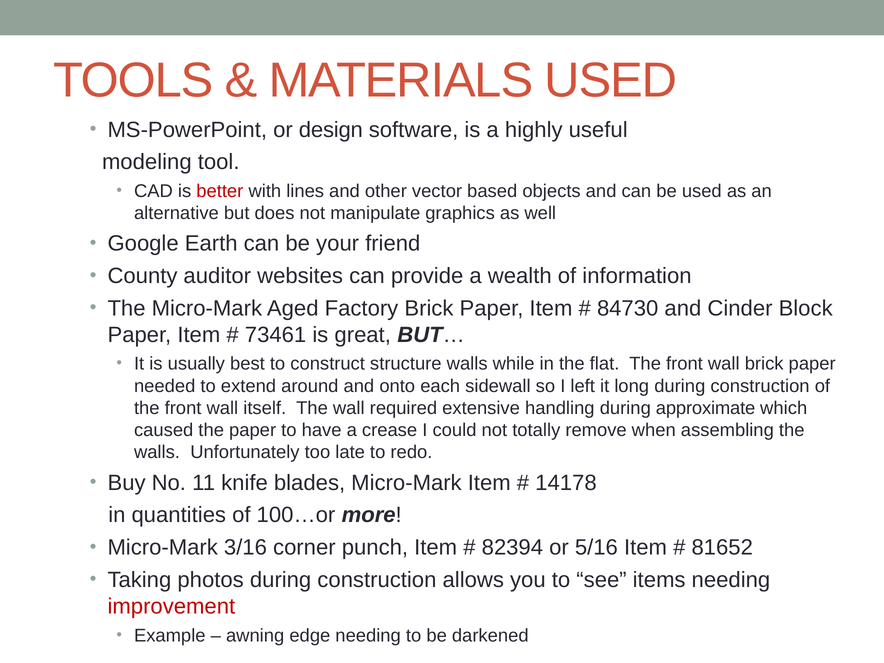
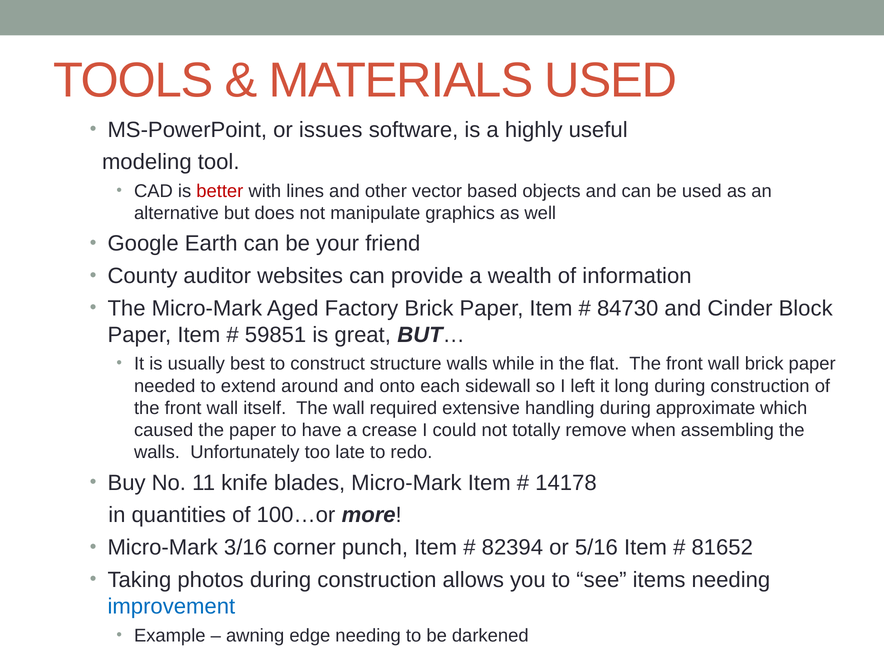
design: design -> issues (331, 130)
73461: 73461 -> 59851 (276, 335)
improvement colour: red -> blue (171, 606)
